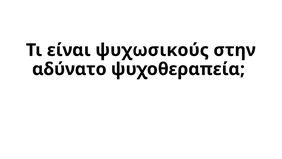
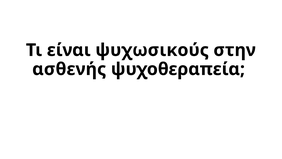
αδύνατο: αδύνατο -> ασθενής (69, 69)
